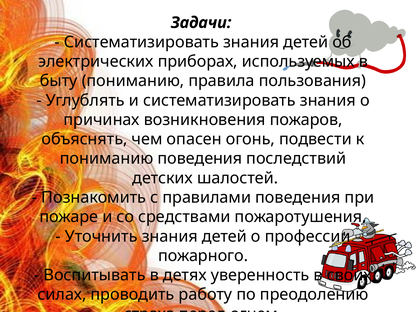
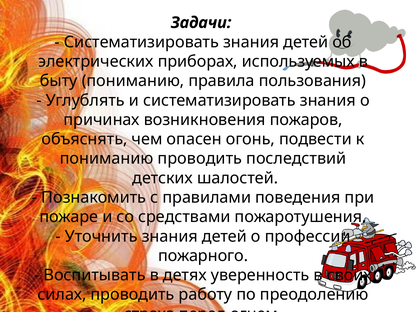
пониманию поведения: поведения -> проводить (200, 159)
